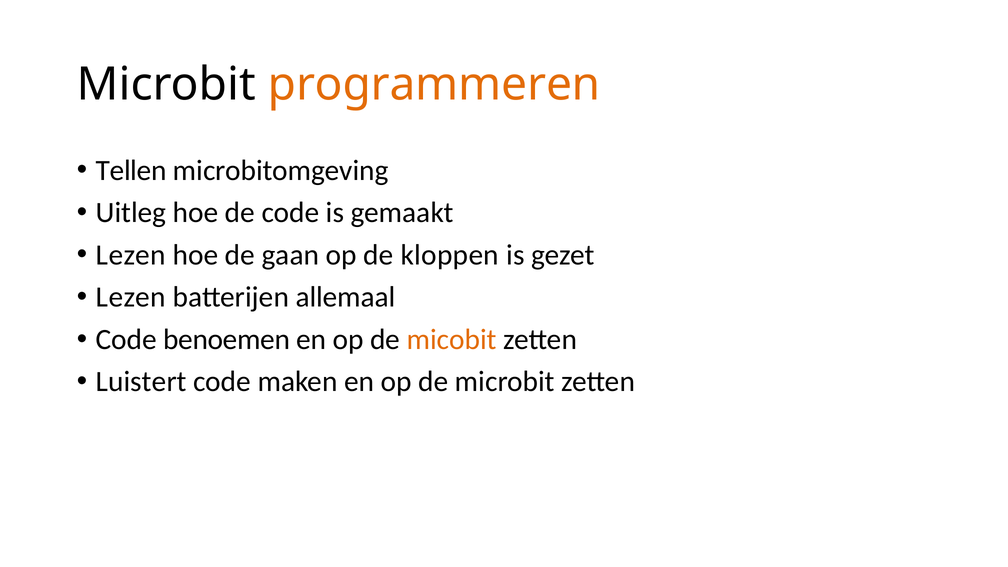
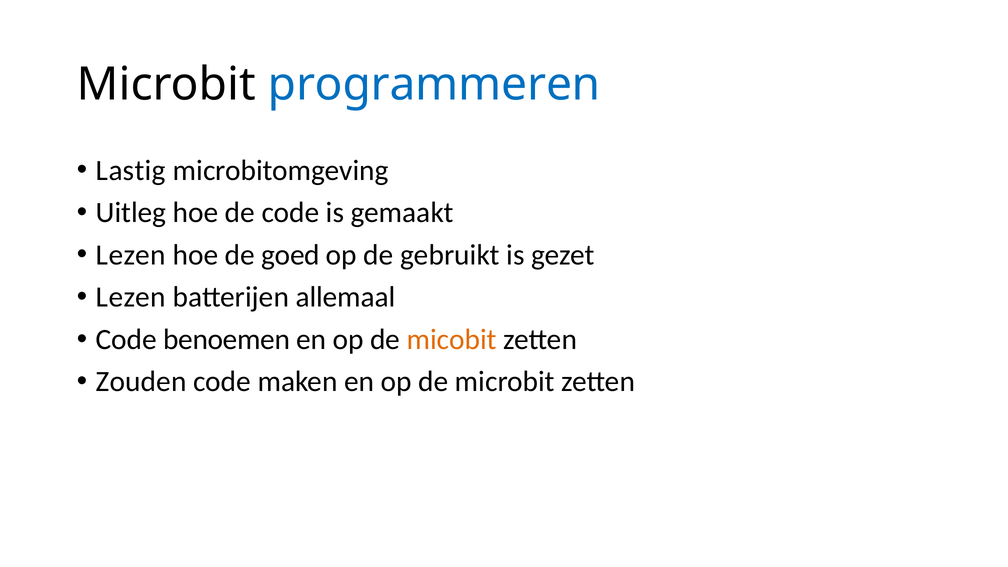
programmeren colour: orange -> blue (434, 85)
Tellen: Tellen -> Lastig (131, 170)
gaan: gaan -> goed (291, 255)
kloppen: kloppen -> gebruikt (450, 255)
Luistert: Luistert -> Zouden (141, 382)
